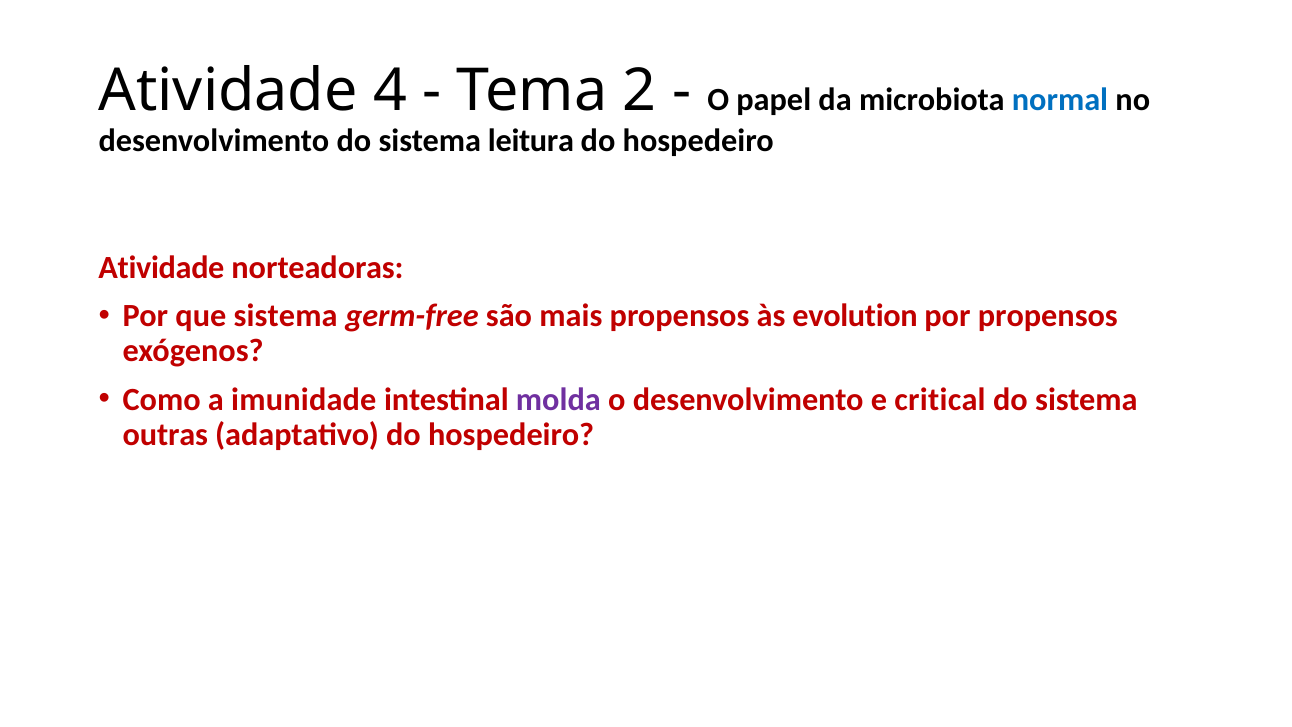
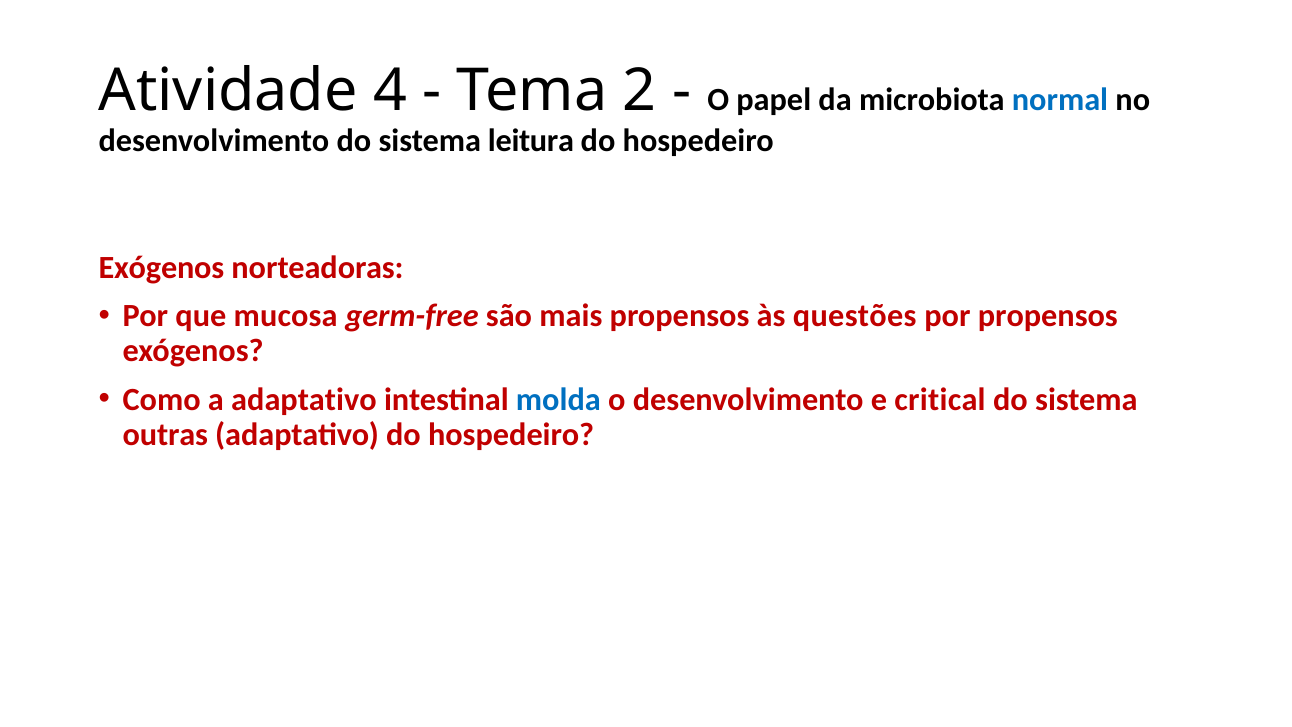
Atividade: Atividade -> Exógenos (161, 268)
que sistema: sistema -> mucosa (286, 316)
evolution: evolution -> questões (855, 316)
a imunidade: imunidade -> adaptativo (304, 399)
molda colour: purple -> blue (558, 399)
